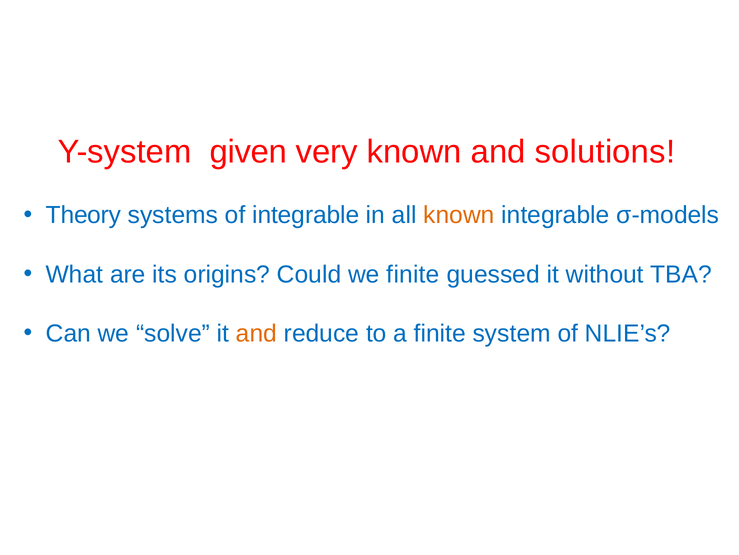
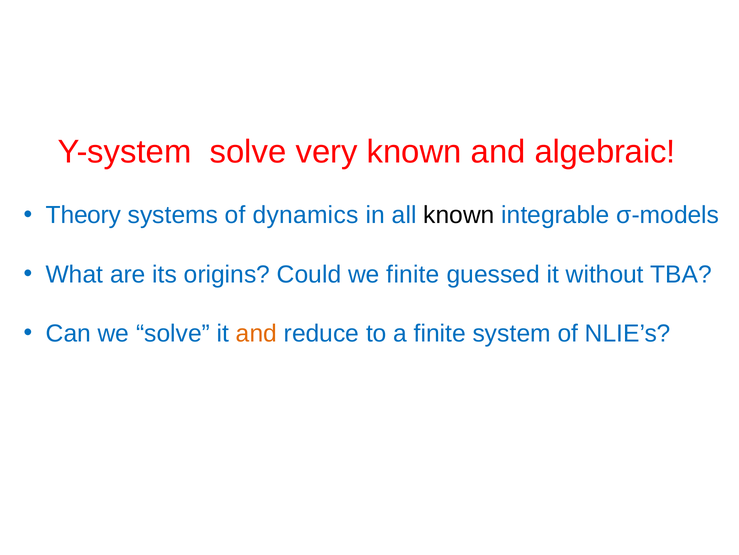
Y-system given: given -> solve (248, 152)
solutions: solutions -> algebraic (605, 152)
of integrable: integrable -> dynamics (306, 215)
known colour: orange -> black (459, 215)
